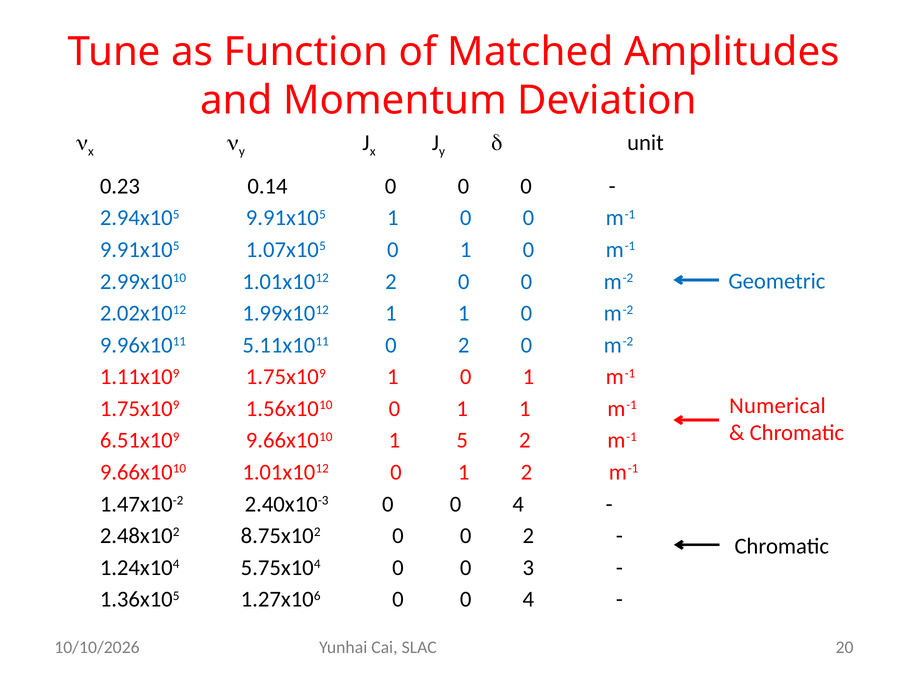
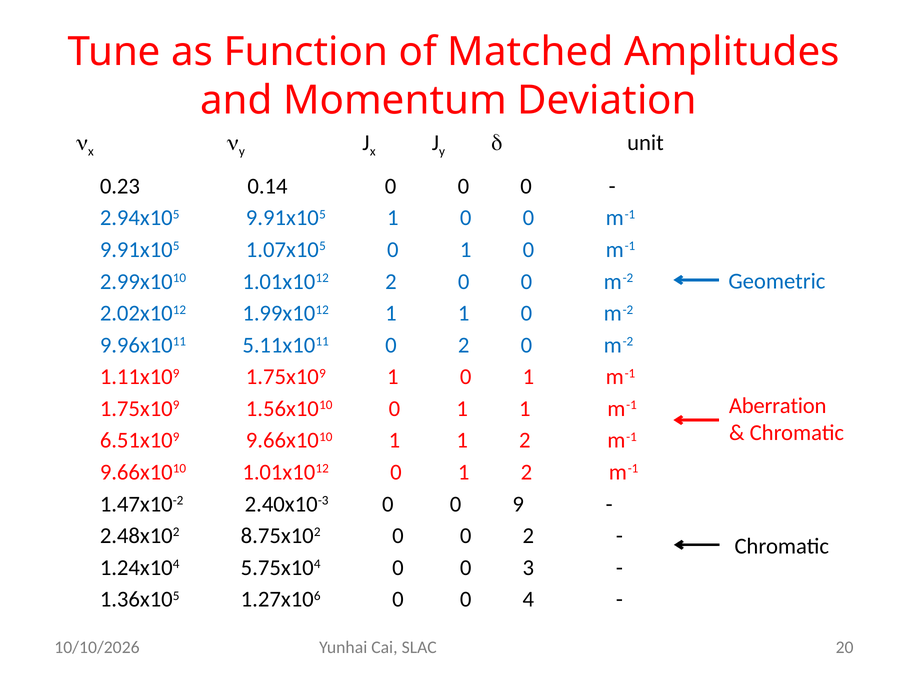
Numerical: Numerical -> Aberration (778, 406)
9.66x1010 1 5: 5 -> 1 (462, 440)
2.40x10-3 0 0 4: 4 -> 9 (518, 504)
